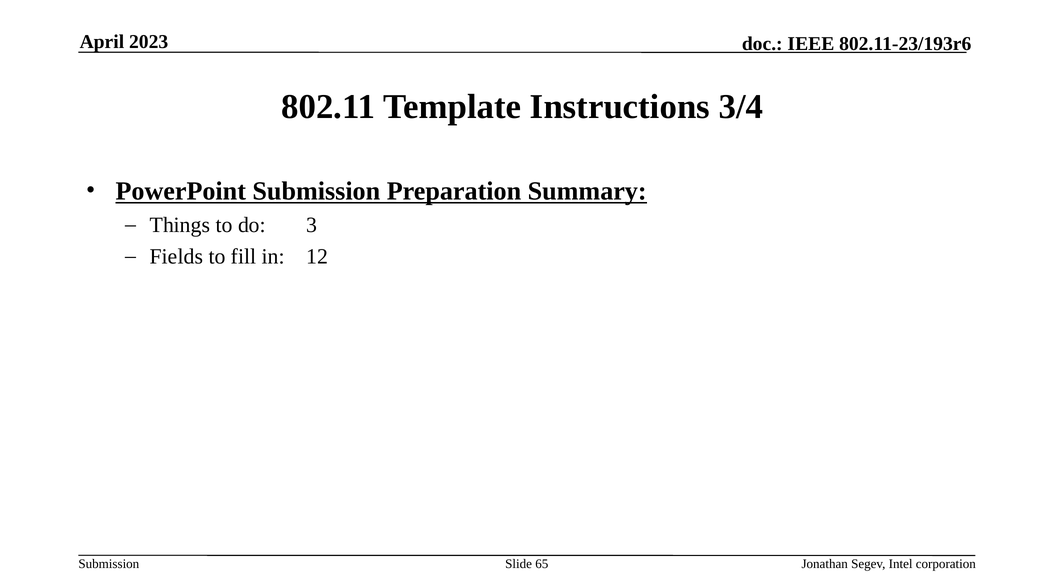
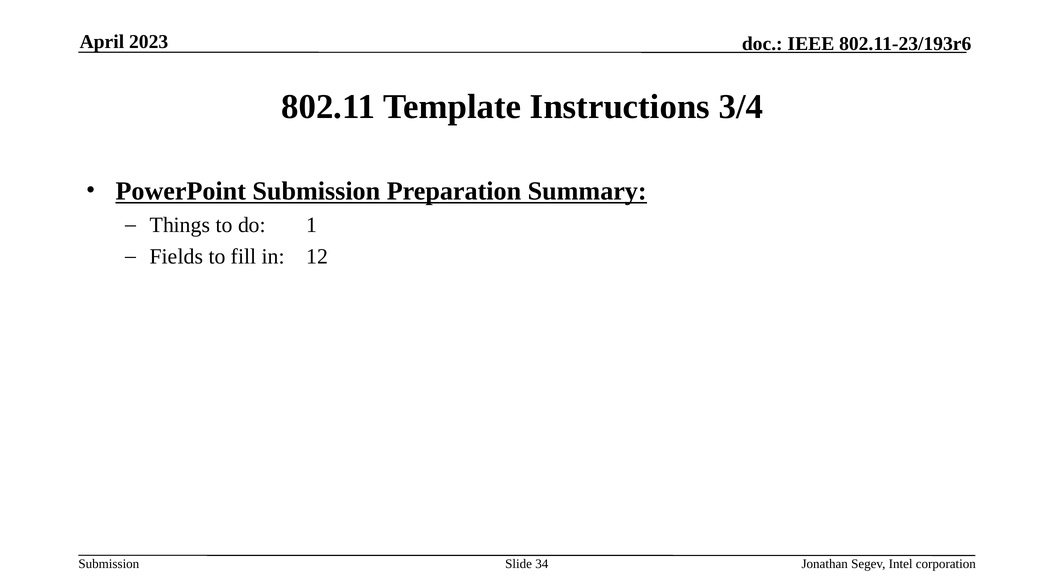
3: 3 -> 1 (312, 225)
65: 65 -> 34 (542, 564)
